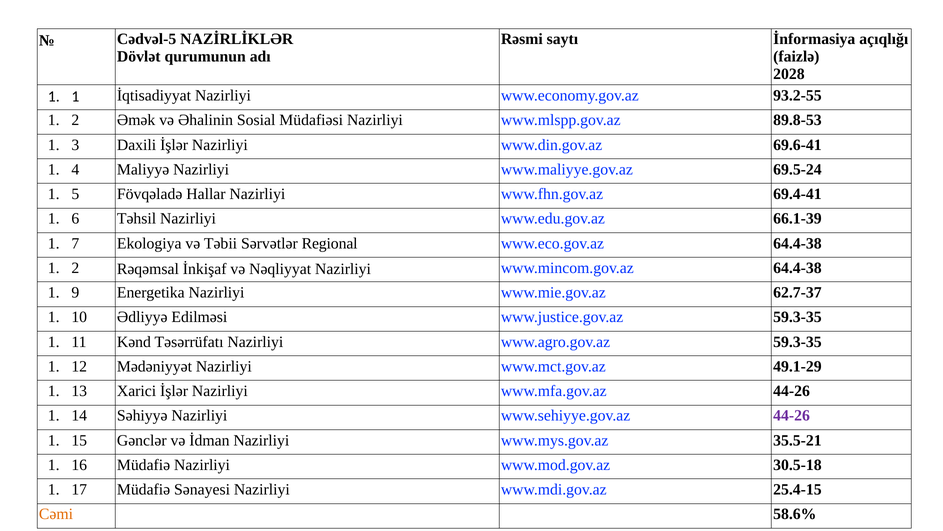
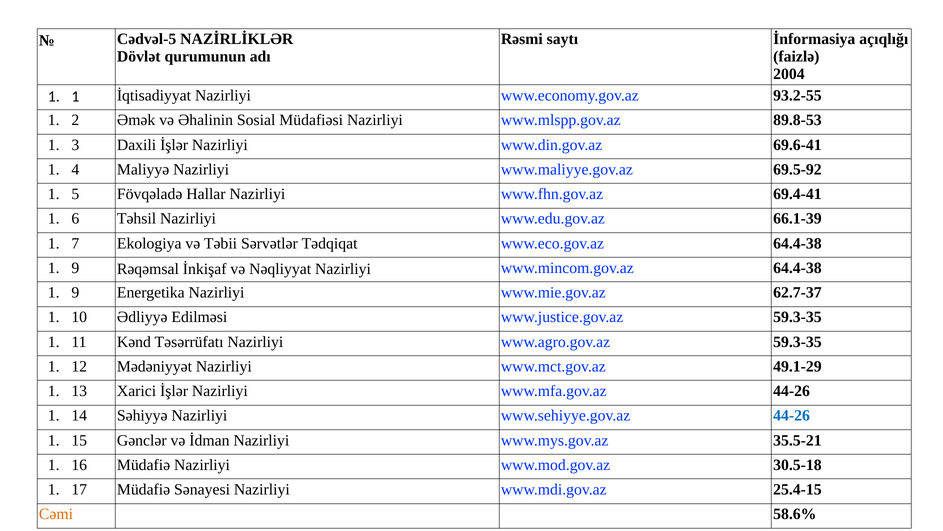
2028: 2028 -> 2004 (789, 74)
69.5-24: 69.5-24 -> 69.5-92 (797, 169)
Regional: Regional -> Tədqiqat (330, 243)
2: 2 -> 9 (75, 268)
44-26 colour: purple -> blue (792, 415)
